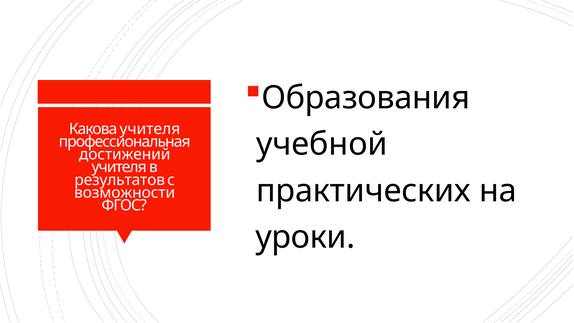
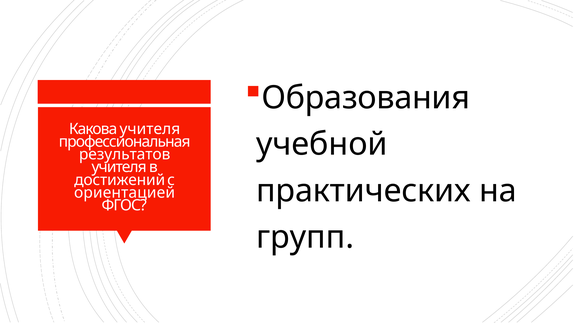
достижений: достижений -> результатов (125, 154)
результатов: результатов -> достижений (120, 180)
возможности: возможности -> ориентацией (125, 192)
уроки: уроки -> групп (305, 237)
